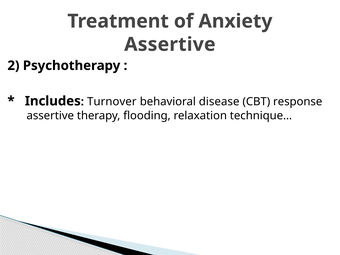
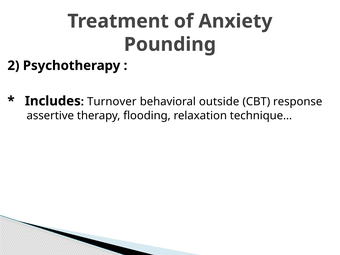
Assertive: Assertive -> Pounding (170, 44)
disease: disease -> outside (219, 102)
